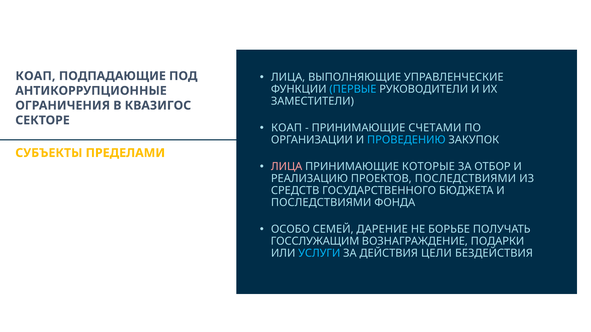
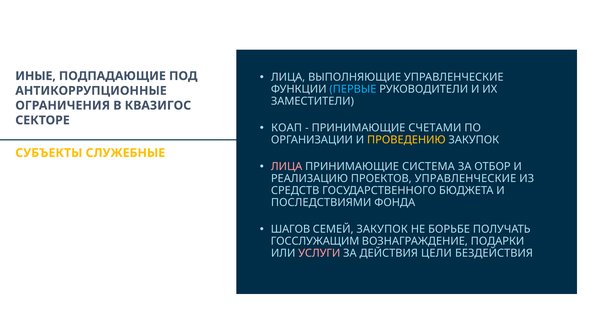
КОАП: КОАП -> ИНЫЕ (36, 76)
ПРОВЕДЕНИЮ colour: light blue -> yellow (406, 140)
ПРЕДЕЛАМИ: ПРЕДЕЛАМИ -> СЛУЖЕБНЫЕ (125, 153)
КОТОРЫЕ: КОТОРЫЕ -> СИСТЕМА (428, 167)
ПРОЕКТОВ ПОСЛЕДСТВИЯМИ: ПОСЛЕДСТВИЯМИ -> УПРАВЛЕНЧЕСКИЕ (465, 179)
ОСОБО: ОСОБО -> ШАГОВ (290, 230)
СЕМЕЙ ДАРЕНИЕ: ДАРЕНИЕ -> ЗАКУПОК (382, 230)
УСЛУГИ colour: light blue -> pink (319, 253)
